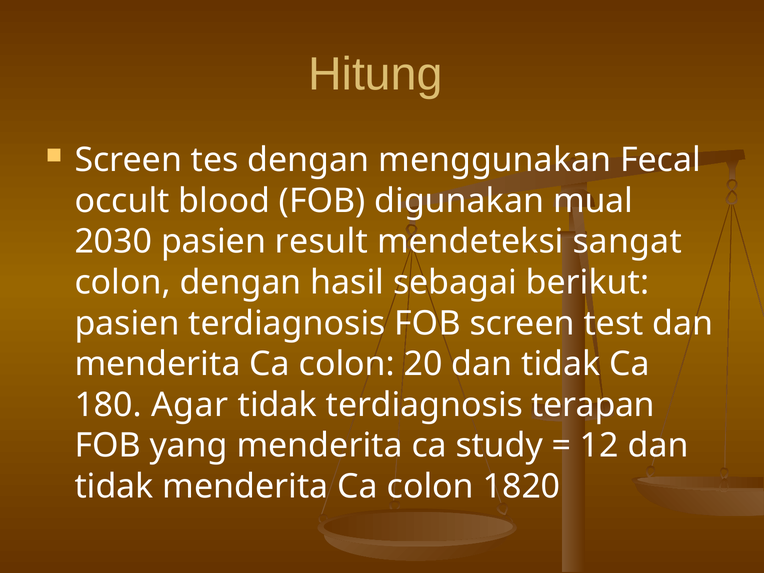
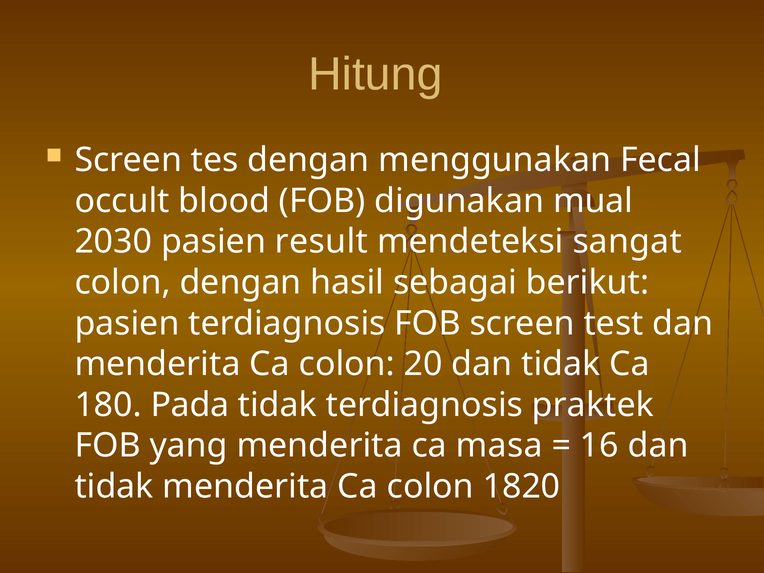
Agar: Agar -> Pada (190, 405)
terapan: terapan -> praktek (593, 405)
study: study -> masa (499, 446)
12: 12 -> 16 (599, 446)
